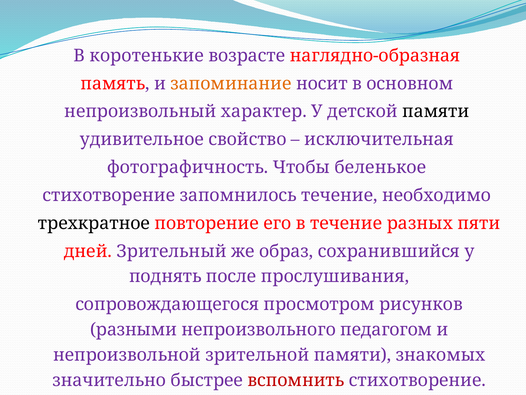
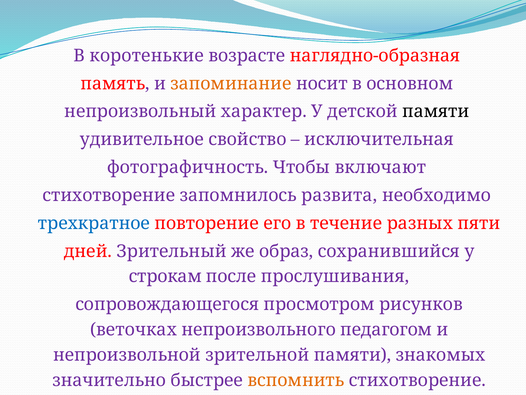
беленькое: беленькое -> включают (380, 167)
запомнилось течение: течение -> развита (339, 195)
трехкратное colour: black -> blue (94, 223)
поднять: поднять -> строкам (165, 276)
разными: разными -> веточках (133, 329)
вспомнить colour: red -> orange (296, 380)
